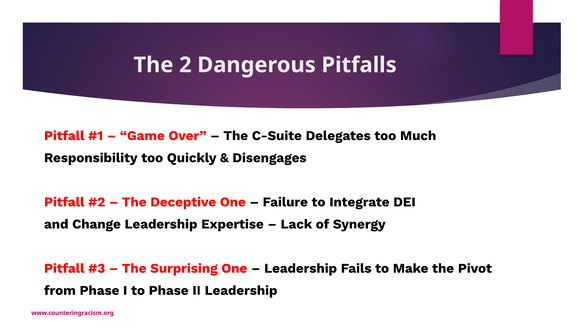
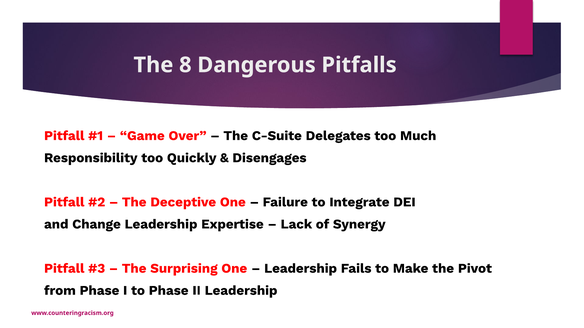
2: 2 -> 8 (185, 65)
